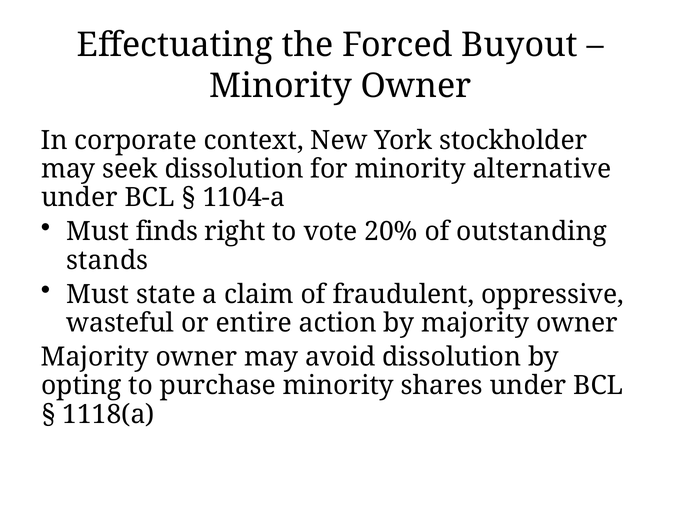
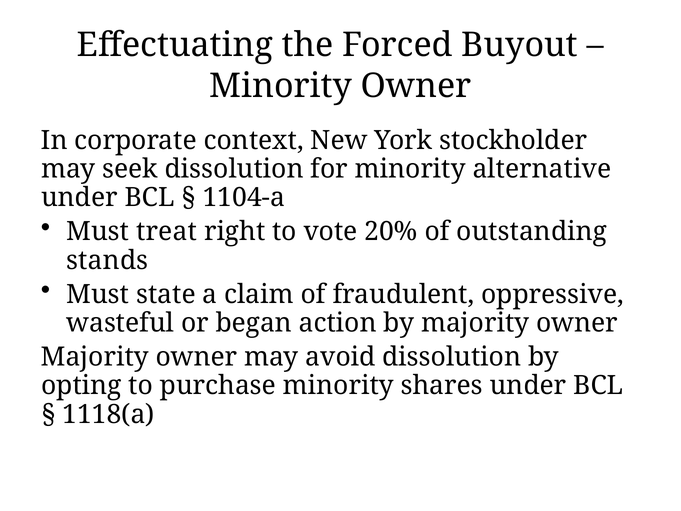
finds: finds -> treat (167, 232)
entire: entire -> began (254, 323)
